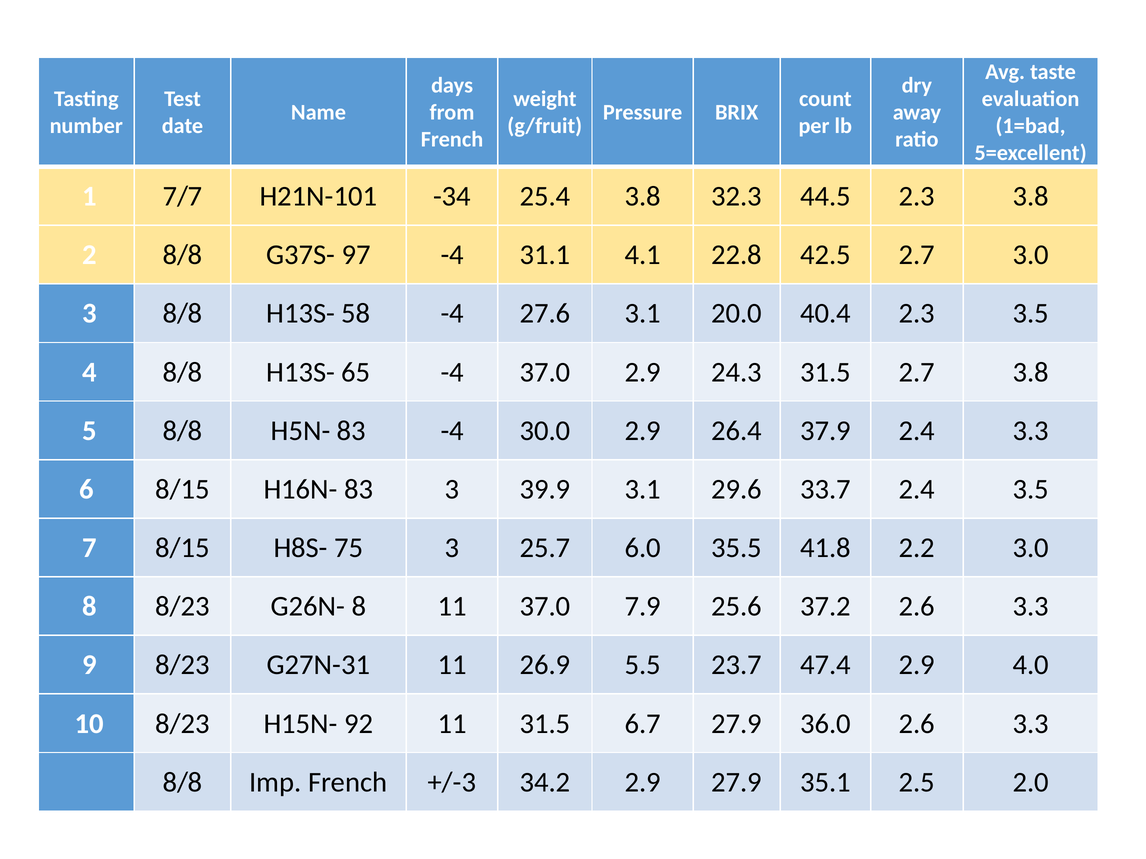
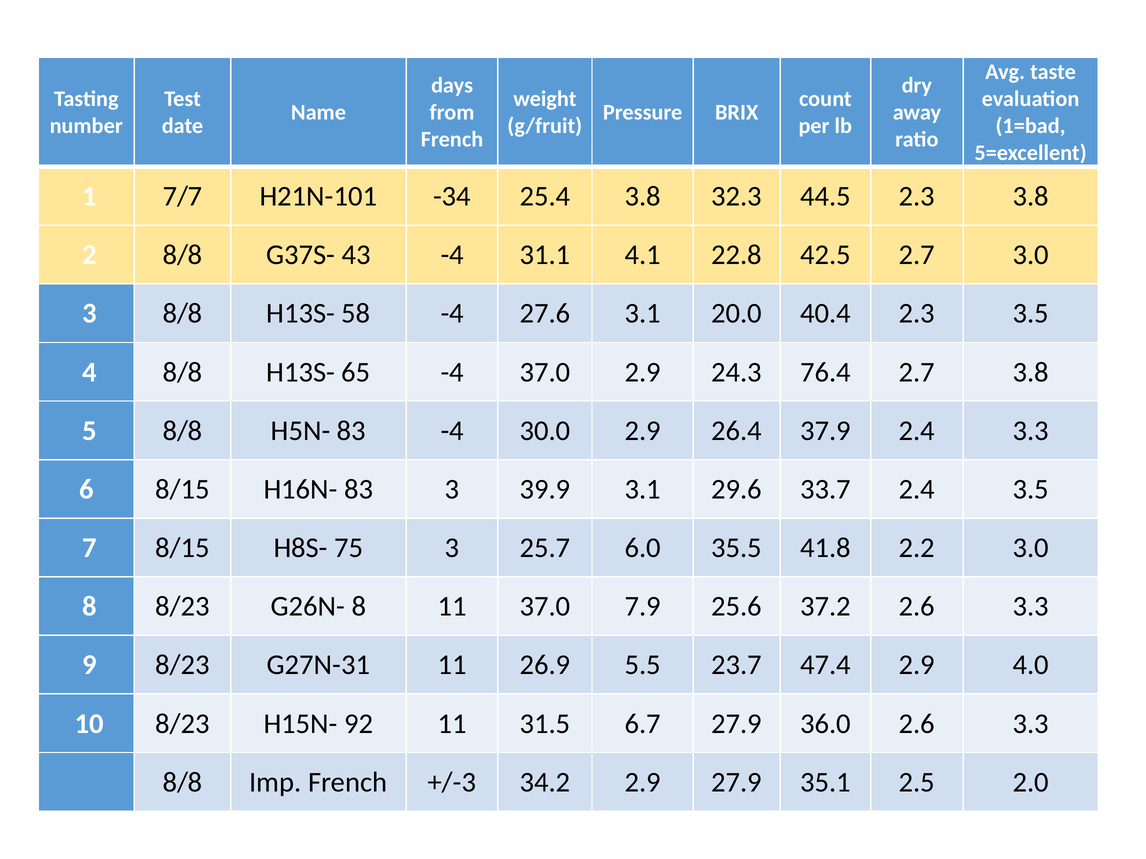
97: 97 -> 43 (356, 255)
24.3 31.5: 31.5 -> 76.4 (825, 372)
